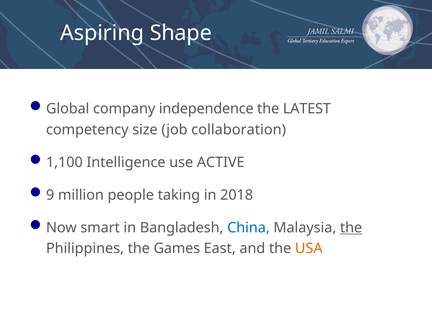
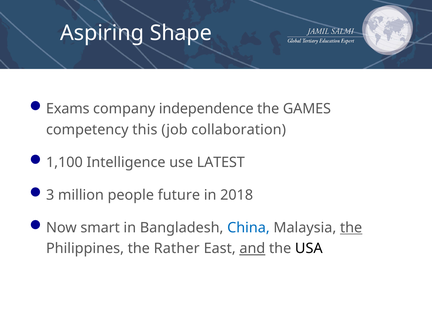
Global: Global -> Exams (68, 109)
LATEST: LATEST -> GAMES (307, 109)
size: size -> this (145, 130)
ACTIVE: ACTIVE -> LATEST (221, 162)
9: 9 -> 3 (50, 195)
taking: taking -> future (179, 195)
Games: Games -> Rather (177, 249)
and underline: none -> present (252, 249)
USA colour: orange -> black (309, 249)
